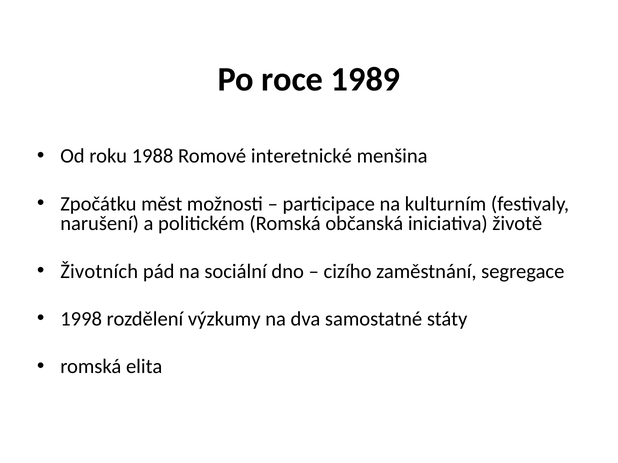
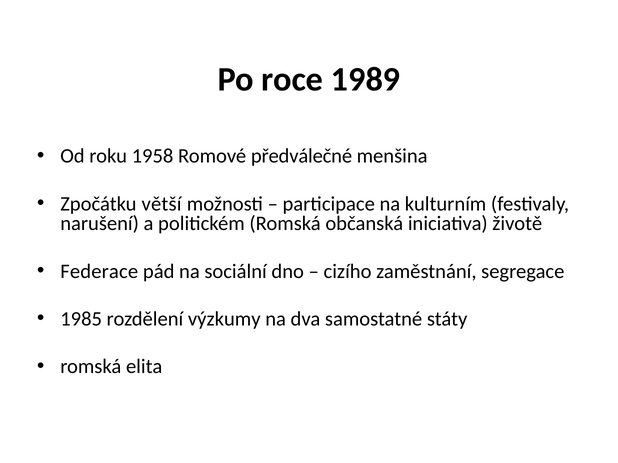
1988: 1988 -> 1958 (153, 156)
interetnické: interetnické -> předválečné (302, 156)
měst: měst -> větší (162, 204)
Životních: Životních -> Federace (99, 272)
1998: 1998 -> 1985 (81, 319)
